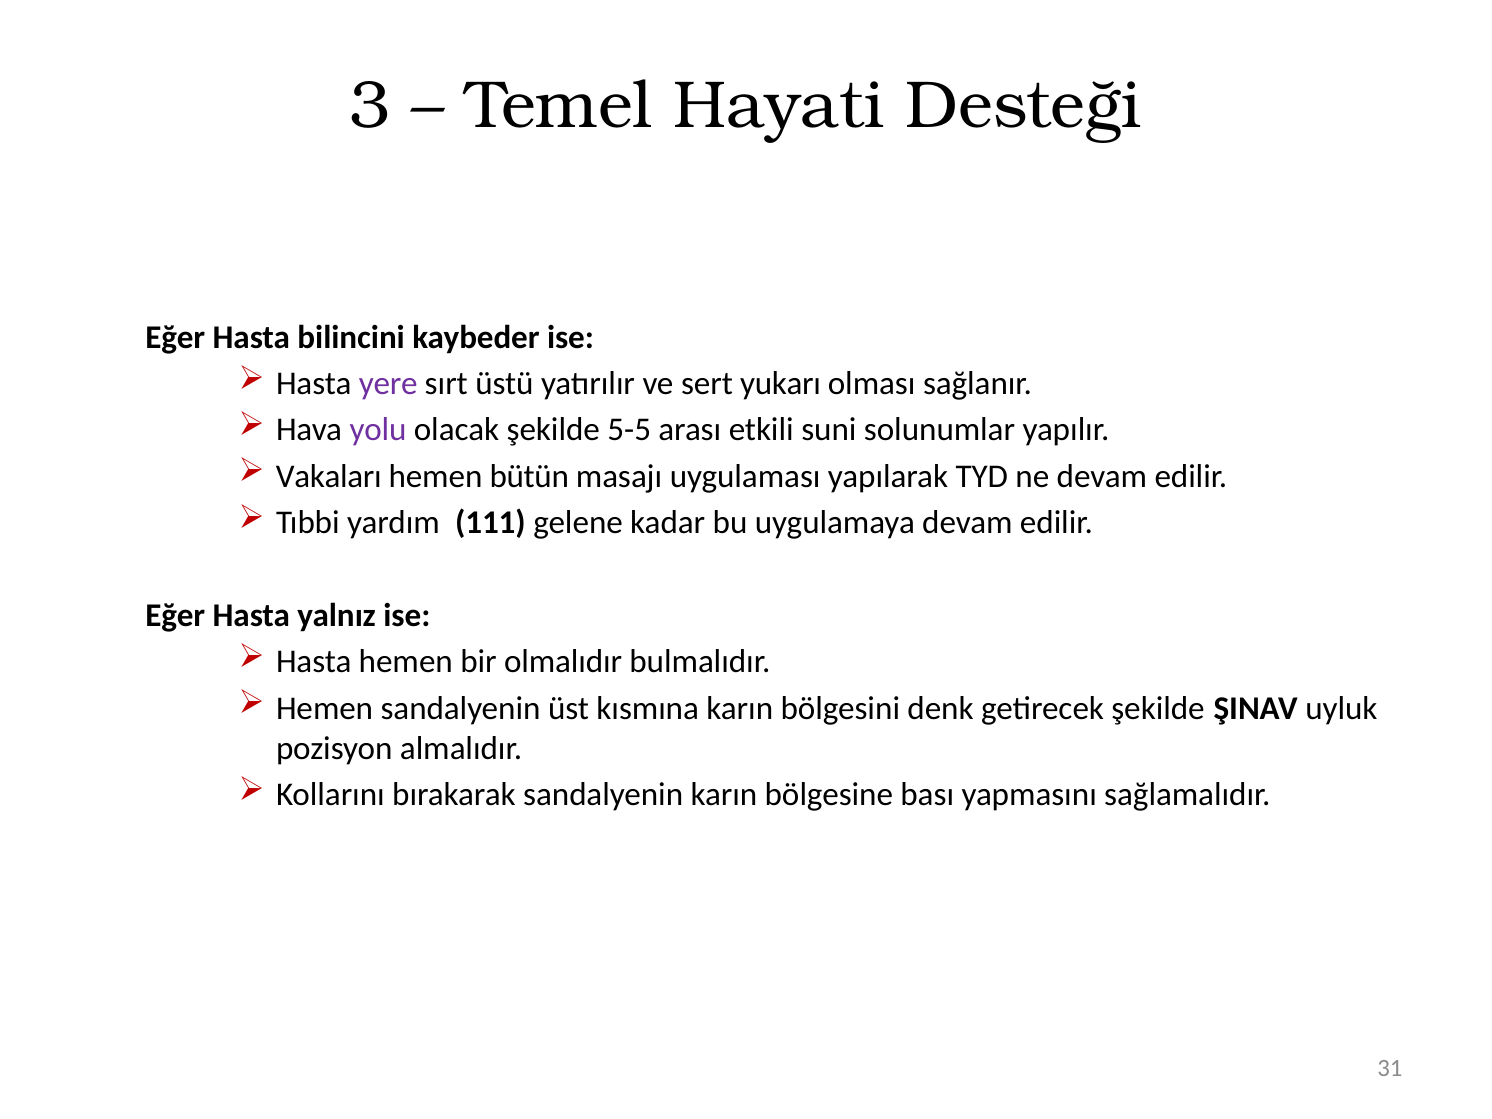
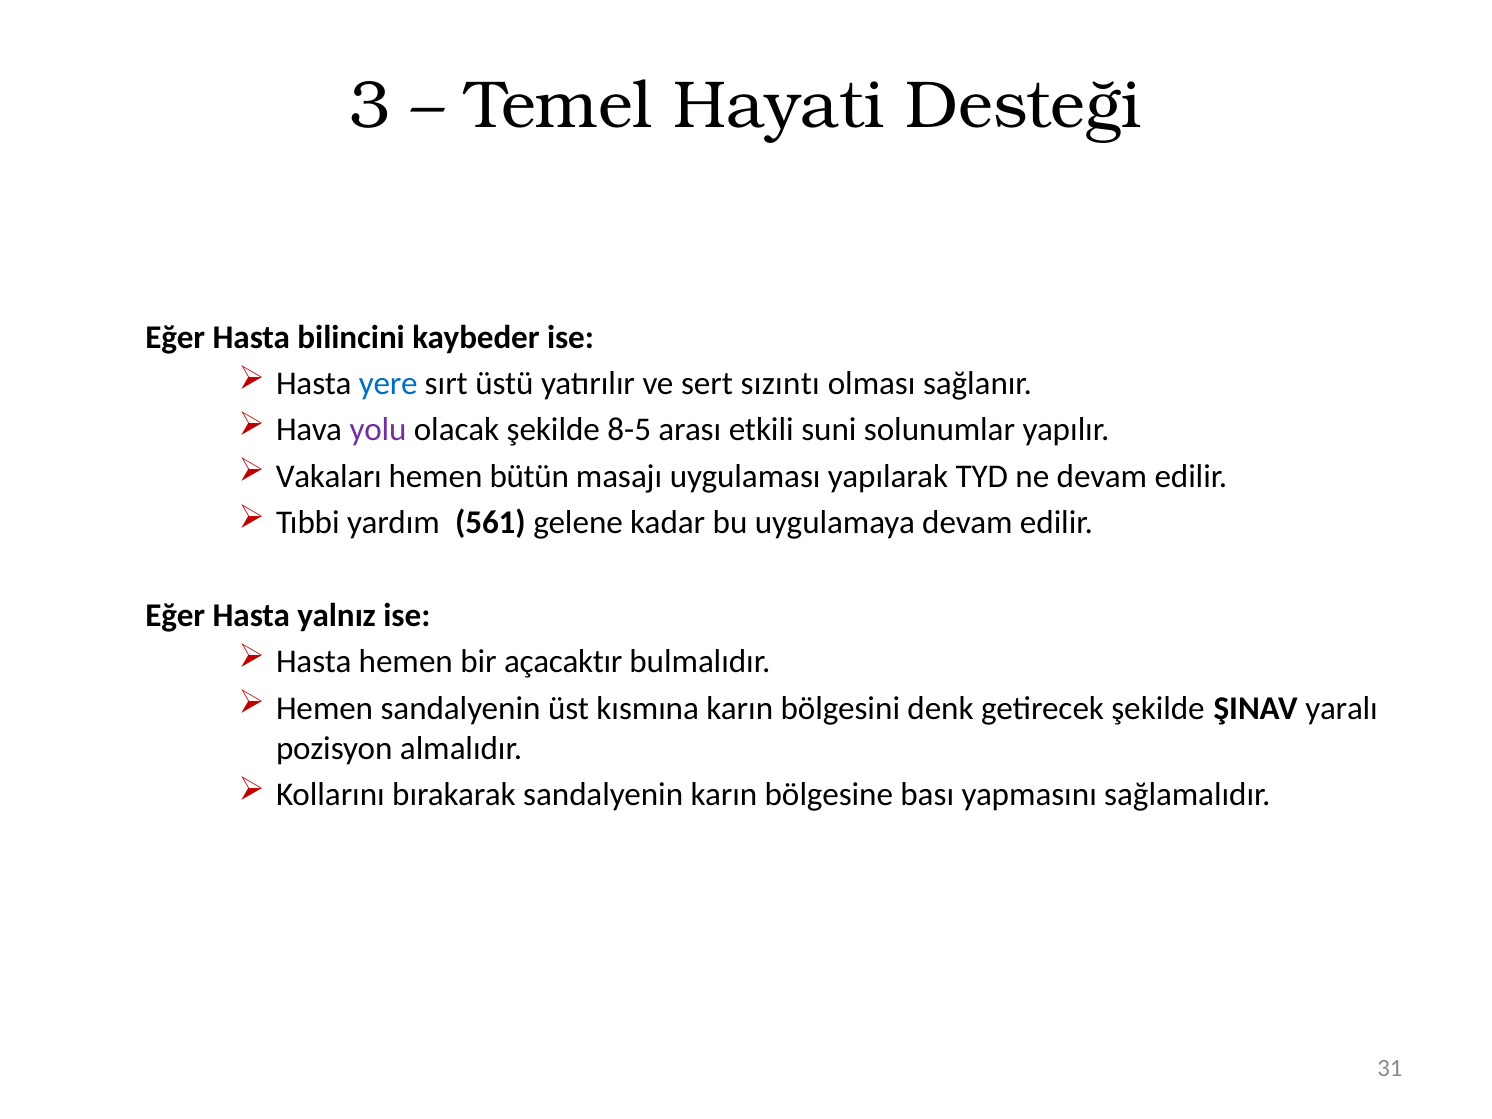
yere colour: purple -> blue (388, 384)
yukarı: yukarı -> sızıntı (780, 384)
5-5: 5-5 -> 8-5 (629, 430)
111: 111 -> 561 (490, 523)
olmalıdır: olmalıdır -> açacaktır (563, 662)
uyluk: uyluk -> yaralı (1341, 708)
